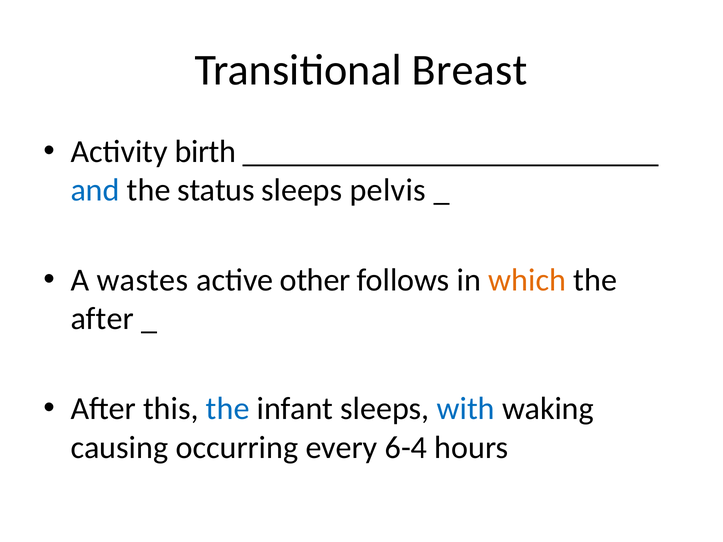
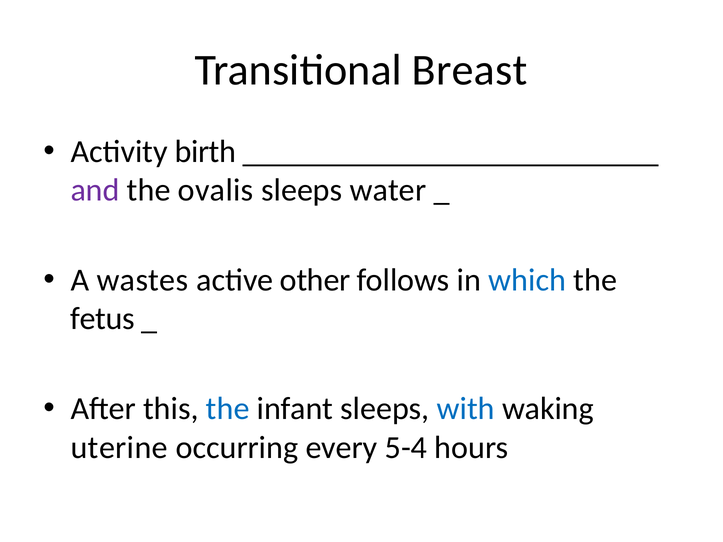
and colour: blue -> purple (95, 190)
status: status -> ovalis (216, 190)
pelvis: pelvis -> water (388, 190)
which colour: orange -> blue (527, 280)
after: after -> fetus (102, 319)
causing: causing -> uterine (119, 448)
6-4: 6-4 -> 5-4 (406, 448)
